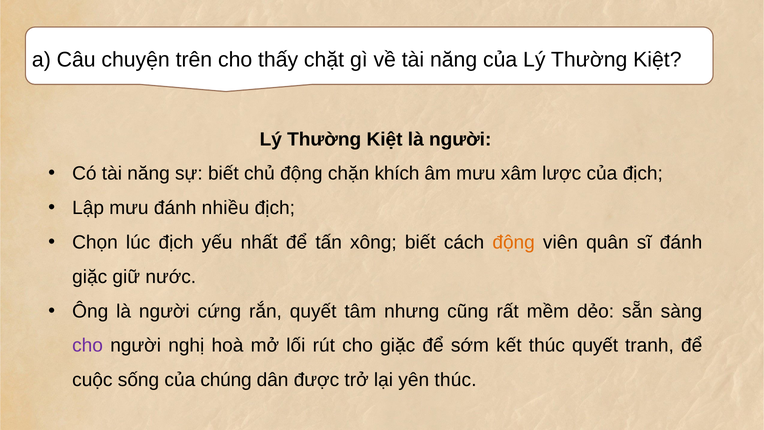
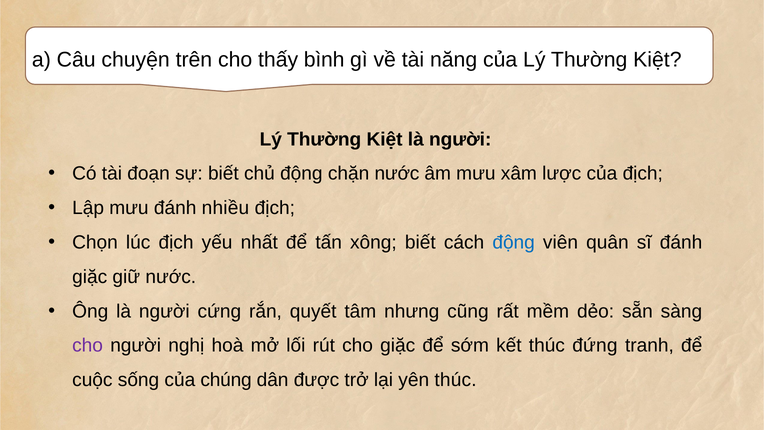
chặt: chặt -> bình (324, 60)
Có tài năng: năng -> đoạn (149, 174)
chặn khích: khích -> nước (397, 174)
động colour: orange -> blue (514, 242)
thúc quyết: quyết -> đứng (595, 345)
